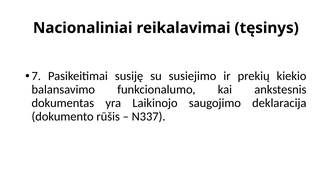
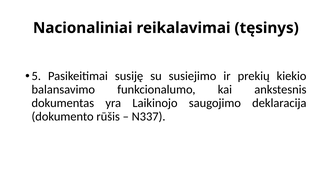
7: 7 -> 5 (36, 76)
